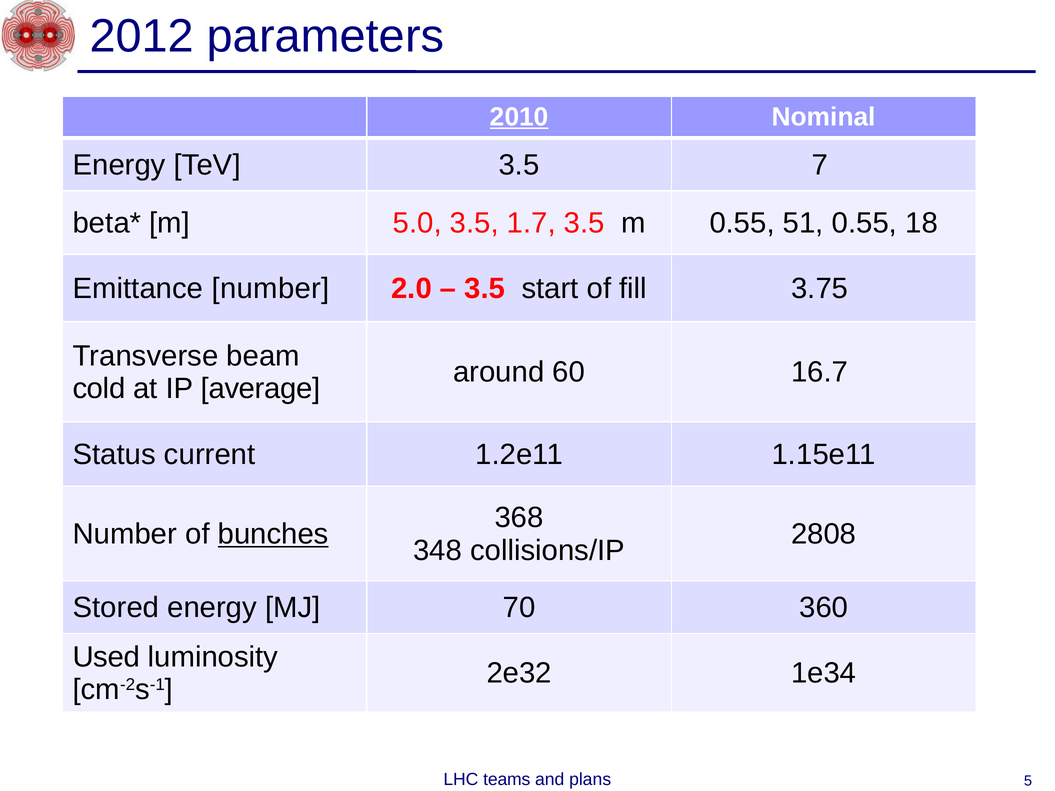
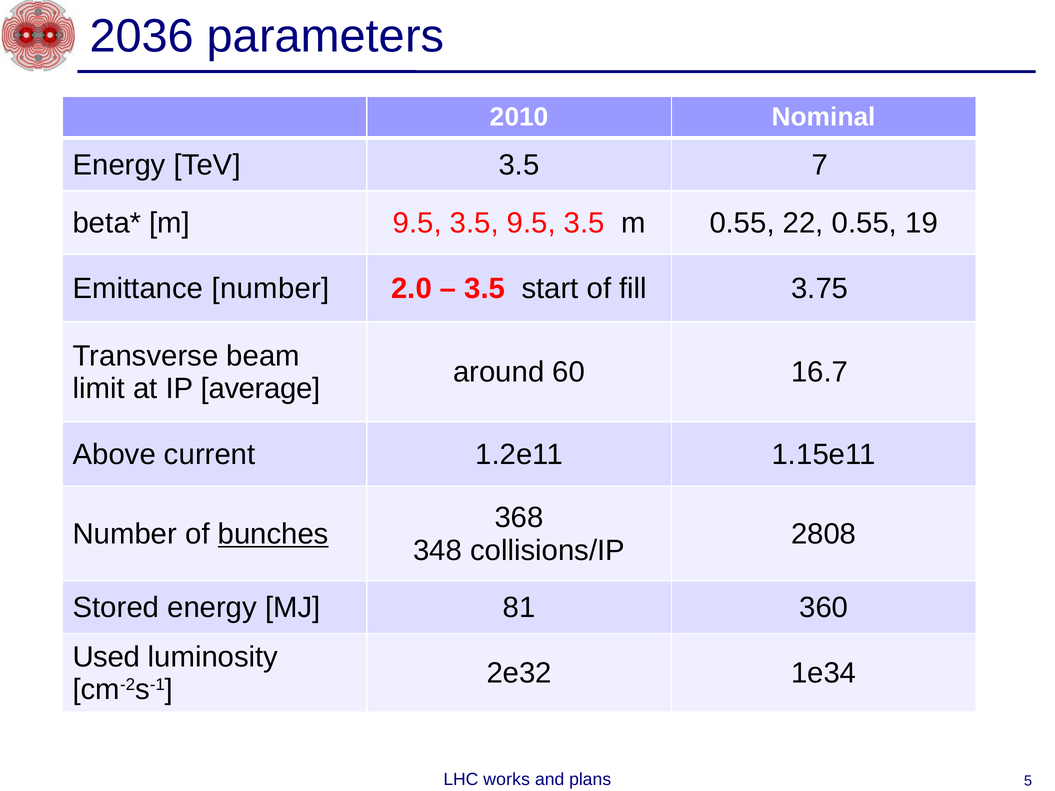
2012: 2012 -> 2036 (142, 36)
2010 underline: present -> none (519, 117)
m 5.0: 5.0 -> 9.5 (417, 223)
3.5 1.7: 1.7 -> 9.5 (531, 223)
51: 51 -> 22 (803, 223)
18: 18 -> 19 (921, 223)
cold: cold -> limit (99, 389)
Status: Status -> Above (114, 455)
70: 70 -> 81 (519, 608)
teams: teams -> works (507, 780)
